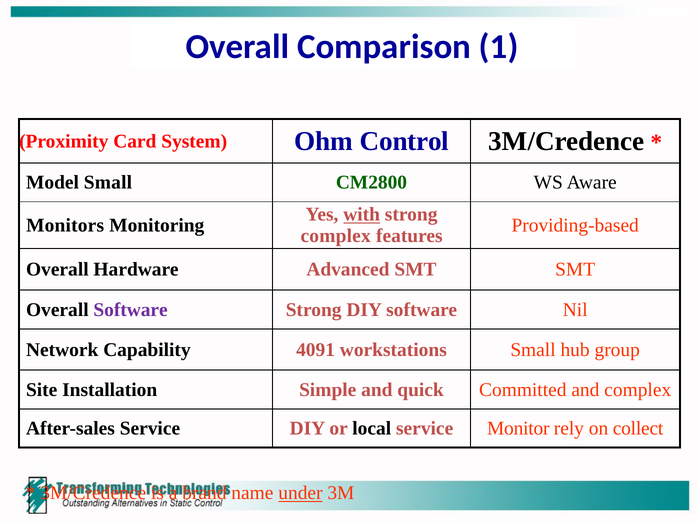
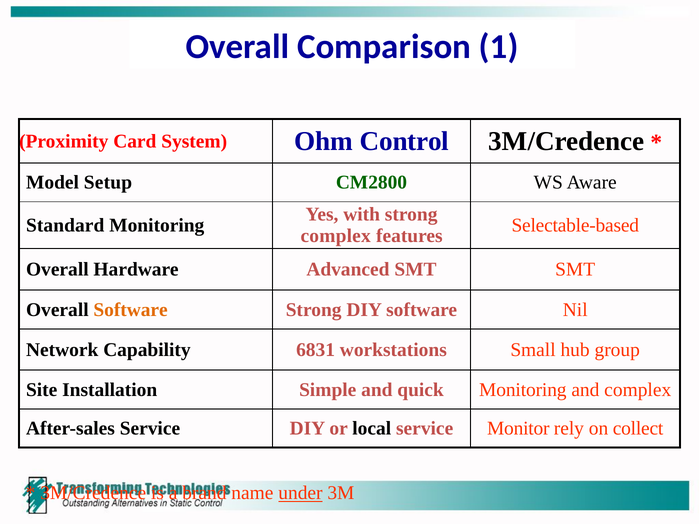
Model Small: Small -> Setup (108, 183)
with underline: present -> none (362, 215)
Monitors: Monitors -> Standard (65, 225)
Providing-based: Providing-based -> Selectable-based (575, 225)
Software colour: purple -> orange (131, 310)
4091: 4091 -> 6831 (316, 350)
quick Committed: Committed -> Monitoring (523, 390)
